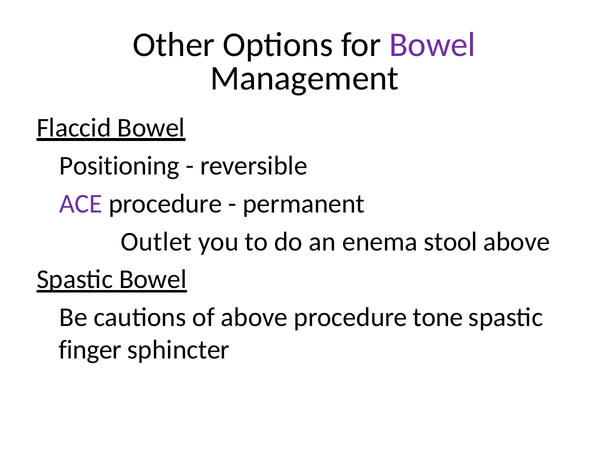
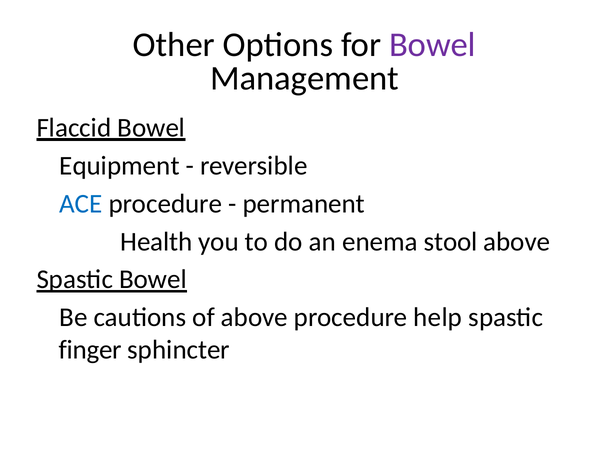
Positioning: Positioning -> Equipment (119, 166)
ACE colour: purple -> blue (81, 204)
Outlet: Outlet -> Health (156, 241)
tone: tone -> help (438, 317)
